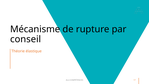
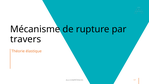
conseil: conseil -> travers (26, 39)
